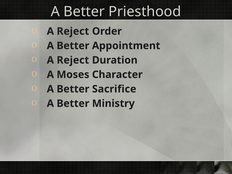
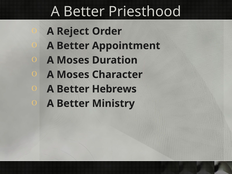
Reject: Reject -> Moses (73, 60)
Sacrifice: Sacrifice -> Hebrews (114, 89)
